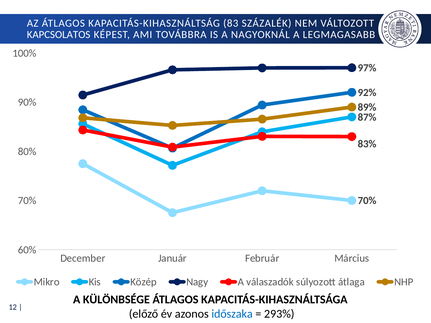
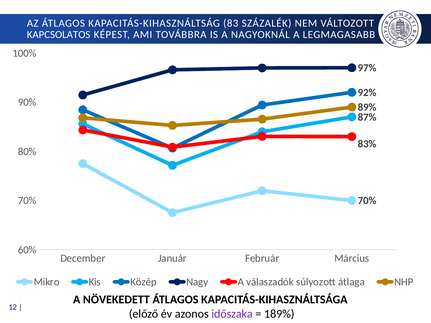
KÜLÖNBSÉGE: KÜLÖNBSÉGE -> NÖVEKEDETT (116, 300)
időszaka colour: blue -> purple (232, 314)
293%: 293% -> 189% (279, 314)
